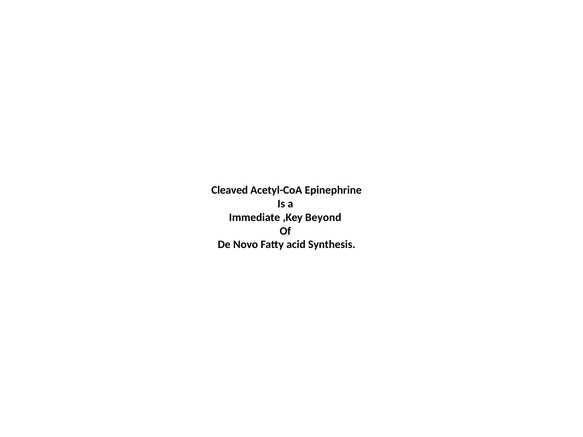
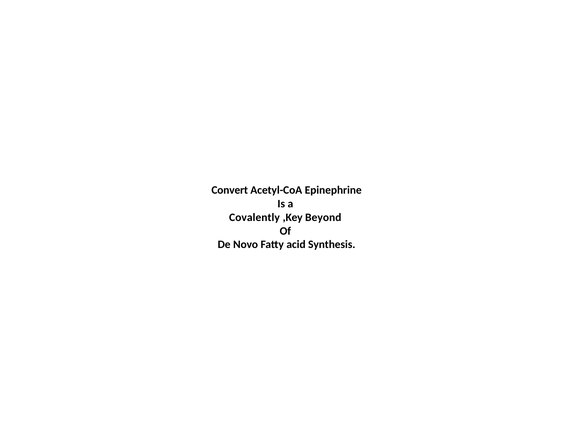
Cleaved: Cleaved -> Convert (230, 190)
Immediate: Immediate -> Covalently (254, 217)
